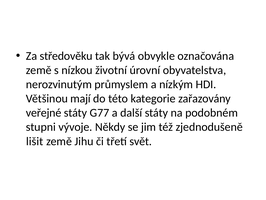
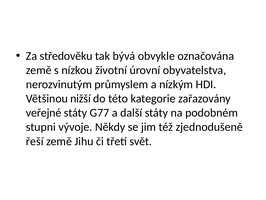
mají: mají -> nižší (81, 98)
lišit: lišit -> řeší (35, 141)
